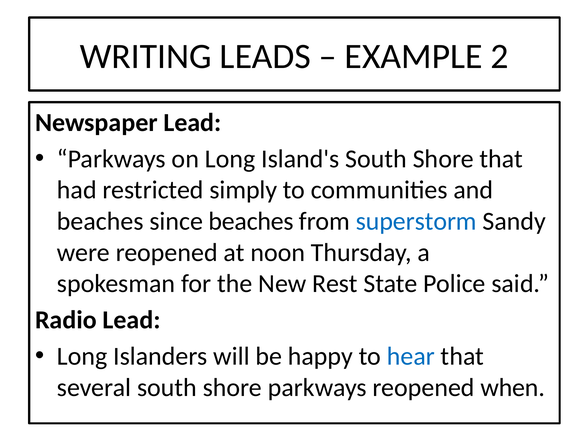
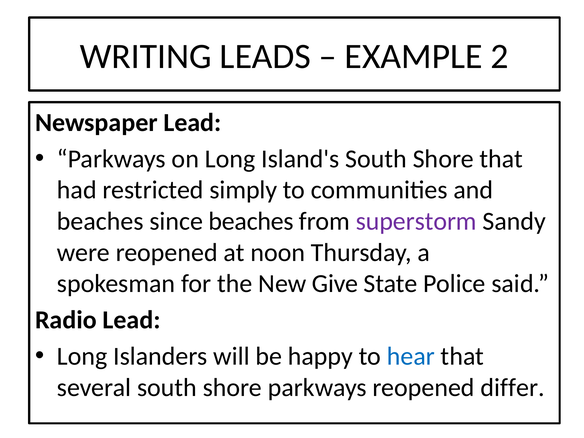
superstorm colour: blue -> purple (416, 221)
Rest: Rest -> Give (335, 284)
when: when -> differ (513, 388)
